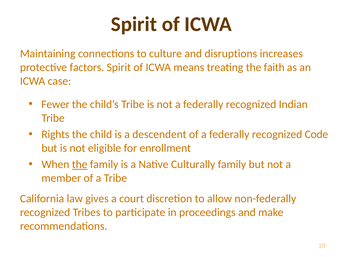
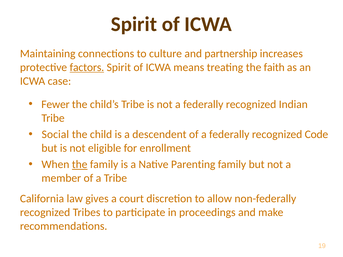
disruptions: disruptions -> partnership (231, 54)
factors underline: none -> present (87, 67)
Rights: Rights -> Social (55, 135)
Culturally: Culturally -> Parenting (193, 165)
